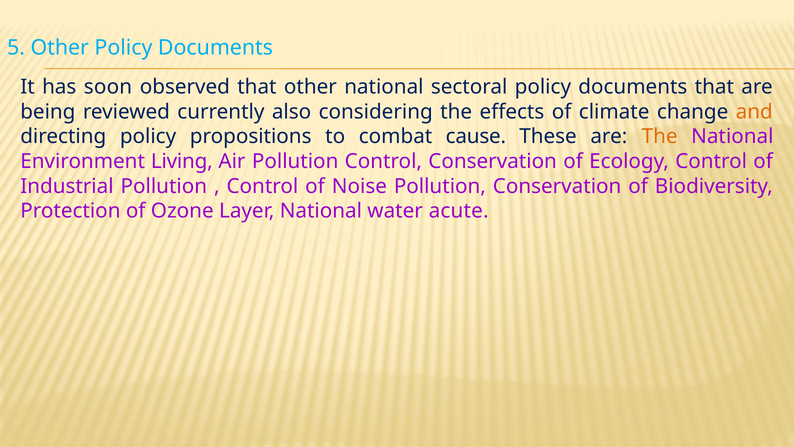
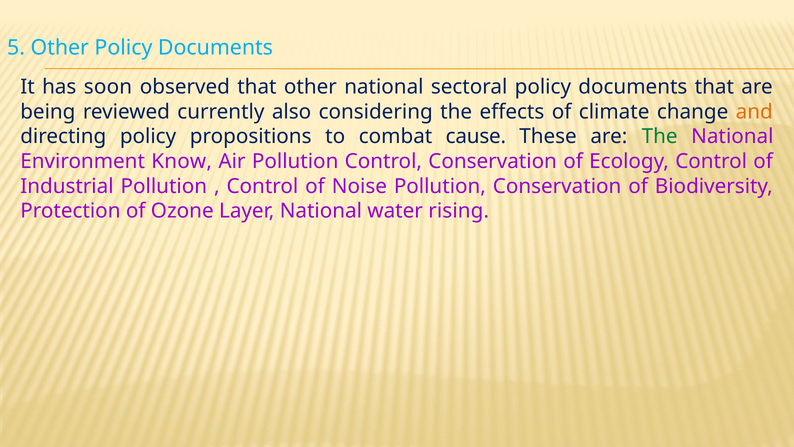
The colour: orange -> green (660, 136)
Living: Living -> Know (182, 161)
acute: acute -> rising (459, 211)
